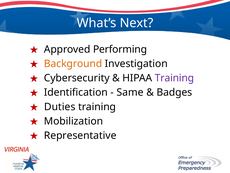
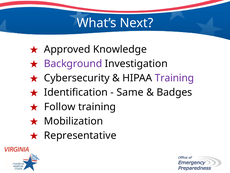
Performing: Performing -> Knowledge (120, 49)
Background colour: orange -> purple (73, 64)
Duties: Duties -> Follow (60, 106)
